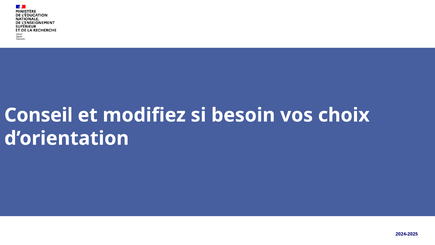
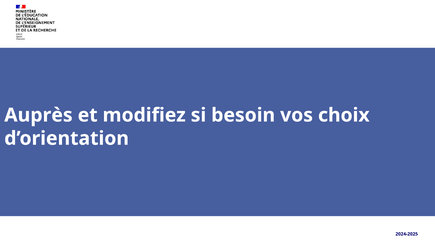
Conseil: Conseil -> Auprès (38, 115)
